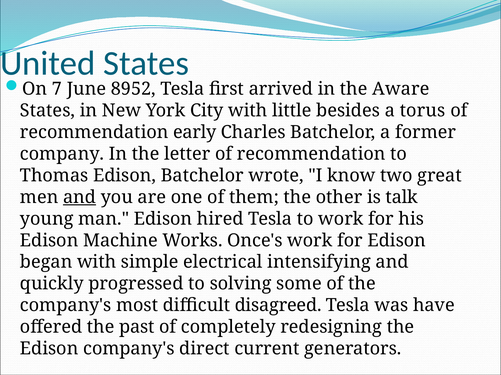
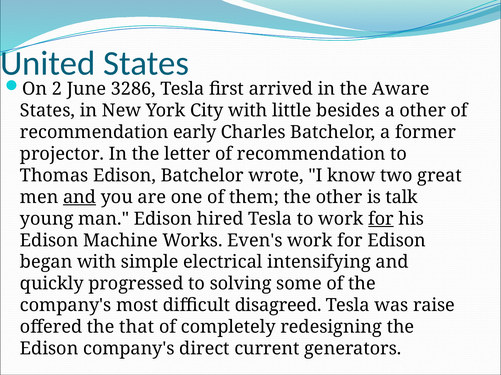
7: 7 -> 2 (57, 89)
8952: 8952 -> 3286 (133, 89)
a torus: torus -> other (423, 111)
company: company -> projector (62, 154)
for underline: none -> present (381, 219)
Once's: Once's -> Even's (255, 241)
have: have -> raise (434, 306)
past: past -> that (137, 328)
